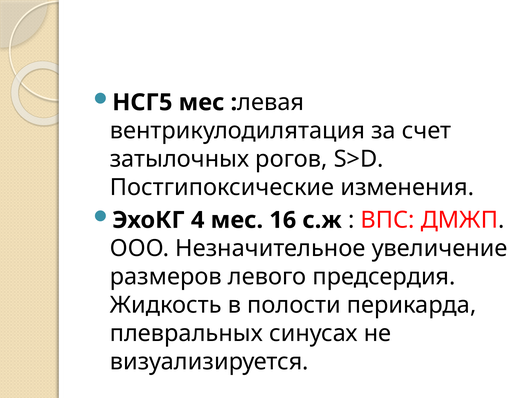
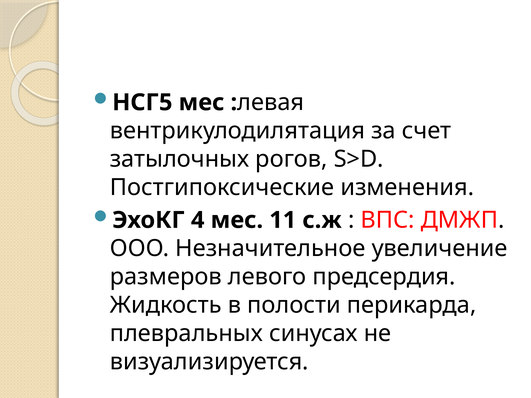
16: 16 -> 11 (283, 220)
